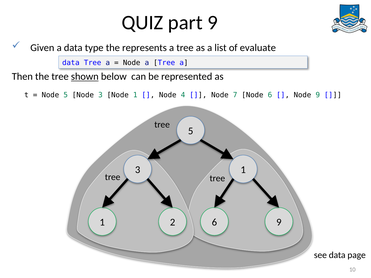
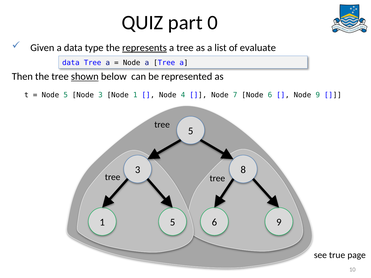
part 9: 9 -> 0 (213, 23)
represents underline: none -> present (144, 48)
3 1: 1 -> 8 (243, 170)
1 2: 2 -> 5 (173, 222)
see data: data -> true (337, 255)
